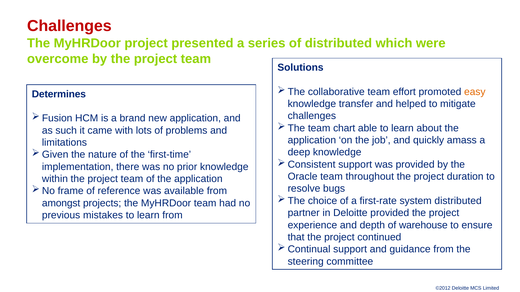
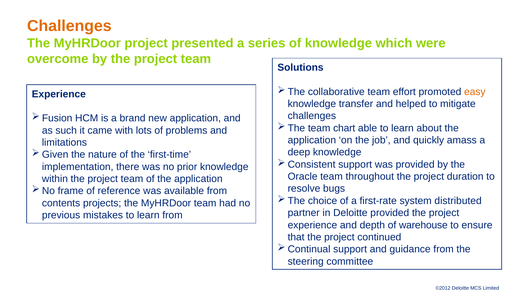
Challenges colour: red -> orange (69, 26)
of distributed: distributed -> knowledge (338, 43)
Determines: Determines -> Experience (59, 94)
amongst: amongst -> contents (61, 203)
